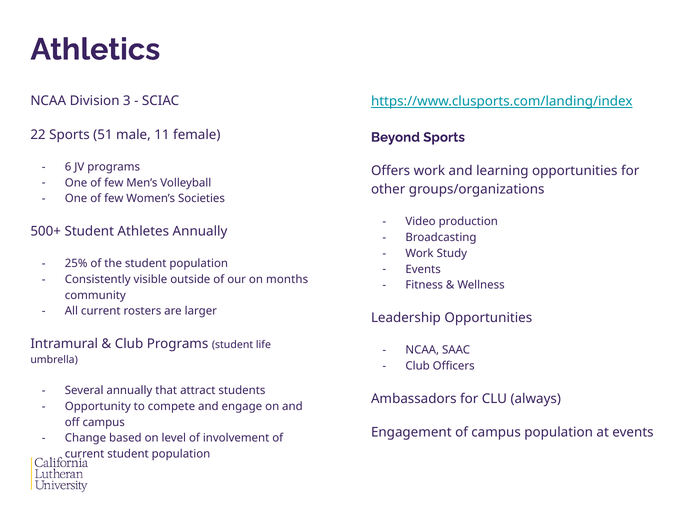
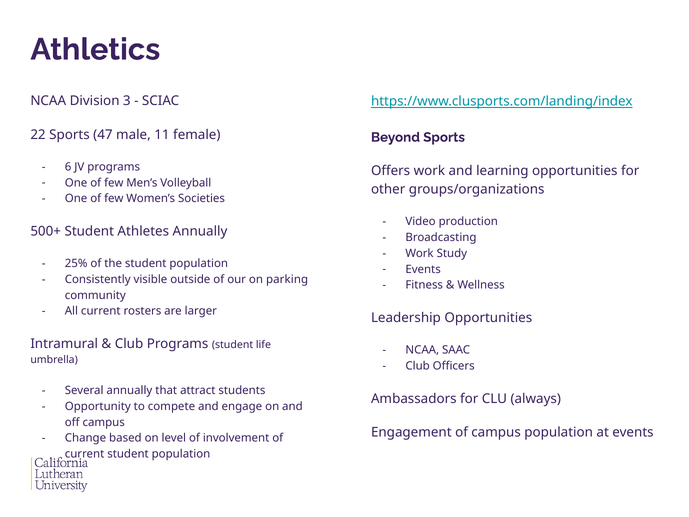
51: 51 -> 47 (103, 135)
months: months -> parking (287, 279)
